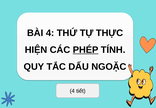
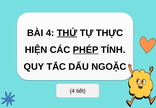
THỨ underline: none -> present (67, 33)
